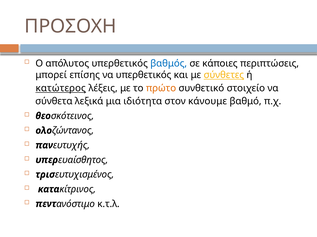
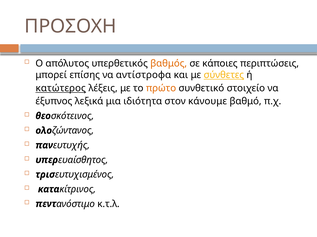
βαθμός colour: blue -> orange (169, 64)
να υπερθετικός: υπερθετικός -> αντίστροφα (143, 75)
σύνθετα: σύνθετα -> έξυπνος (54, 102)
